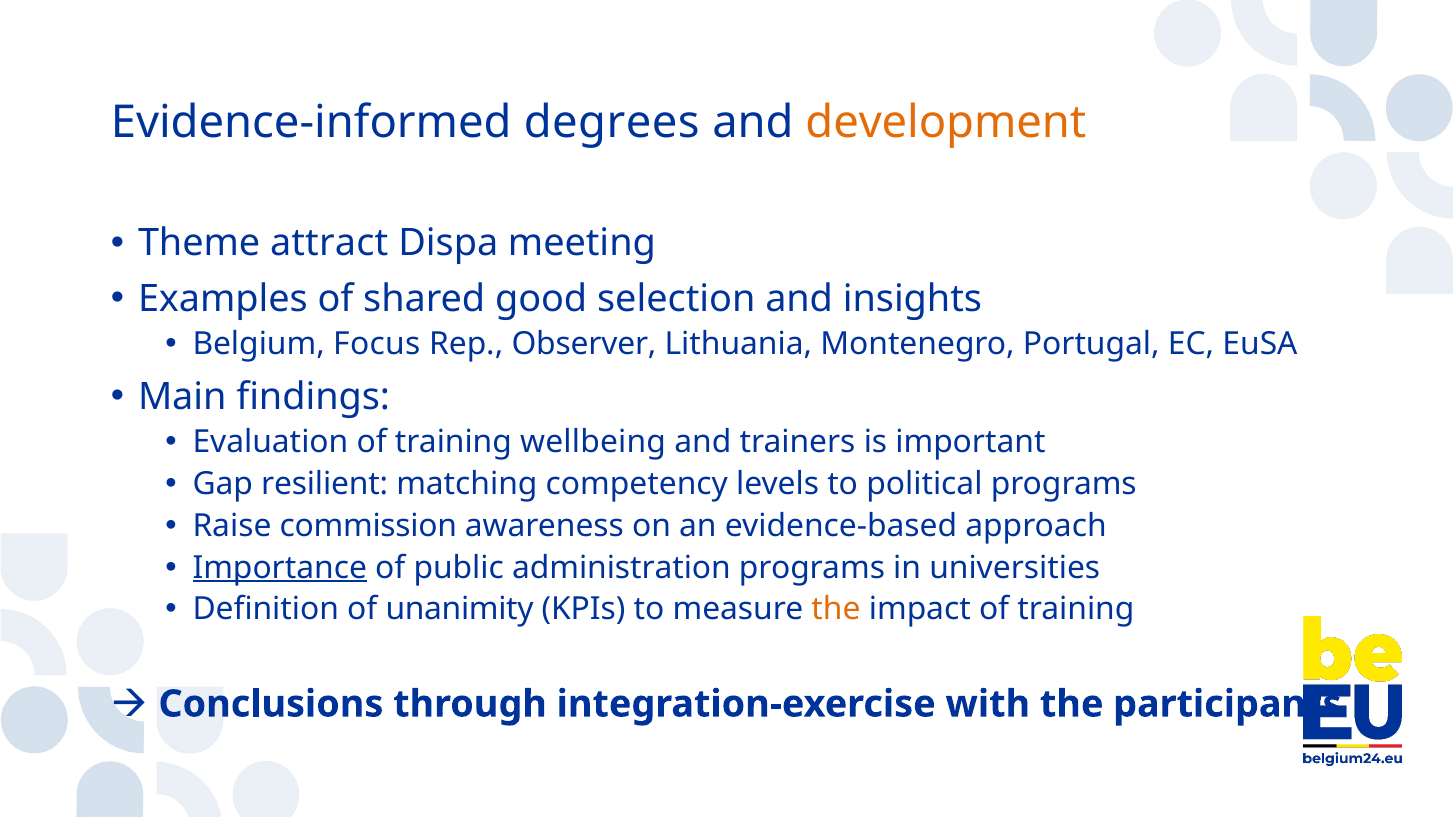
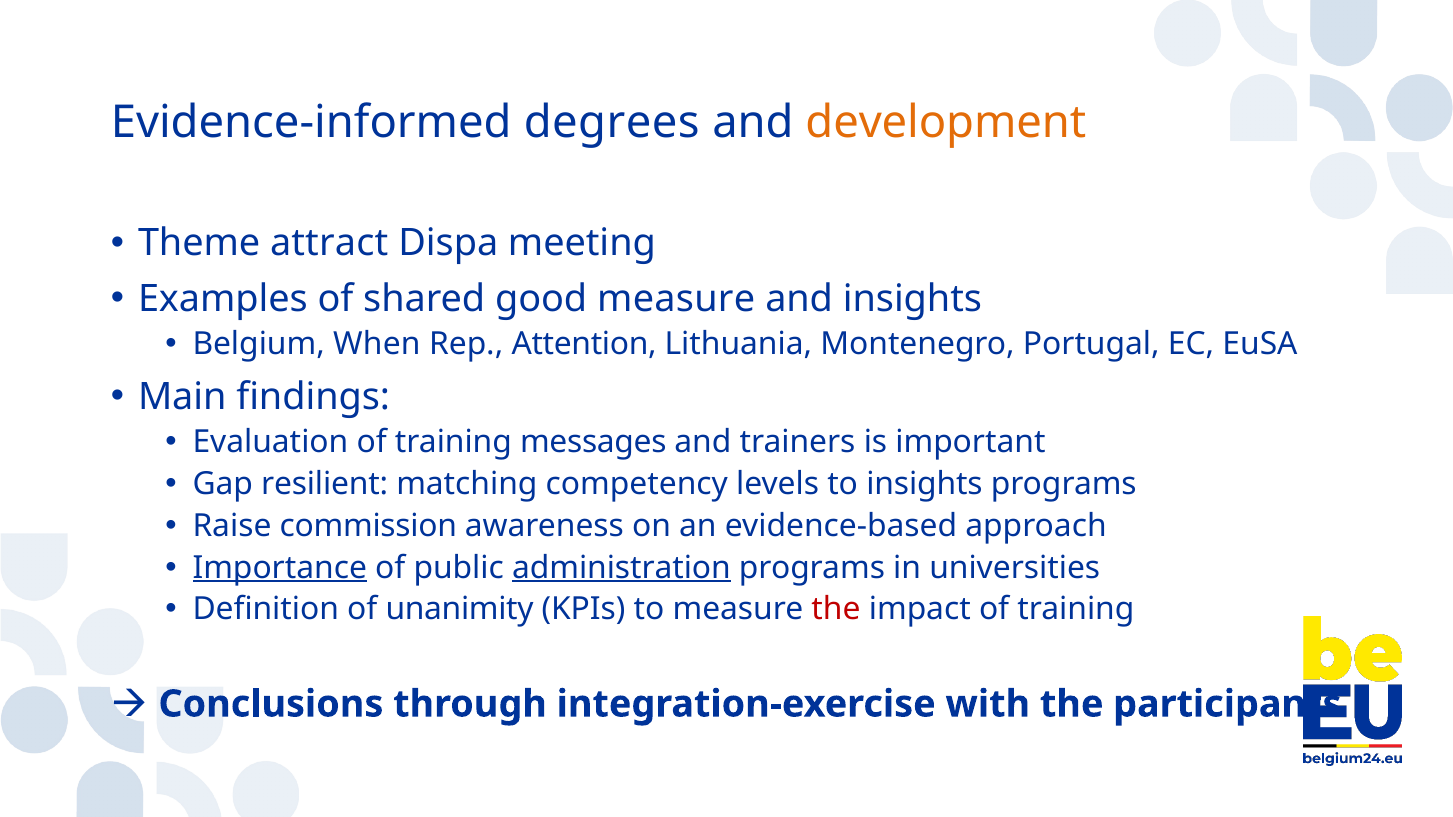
good selection: selection -> measure (676, 299)
Focus: Focus -> When (377, 344)
Observer: Observer -> Attention (584, 344)
wellbeing: wellbeing -> messages (593, 442)
to political: political -> insights (924, 484)
administration underline: none -> present (621, 568)
the colour: orange -> red (836, 610)
